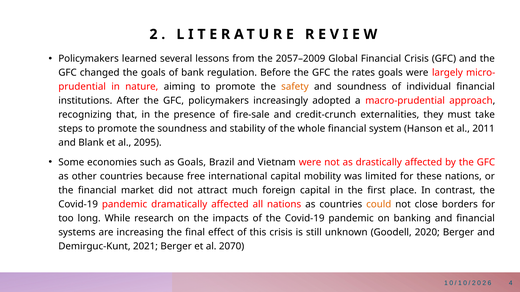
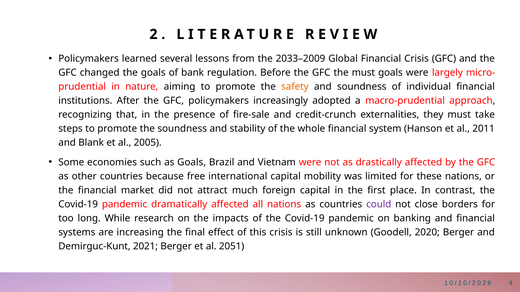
2057–2009: 2057–2009 -> 2033–2009 (301, 59)
the rates: rates -> must (363, 73)
2095: 2095 -> 2005 (148, 143)
could colour: orange -> purple (379, 205)
2070: 2070 -> 2051 (232, 247)
